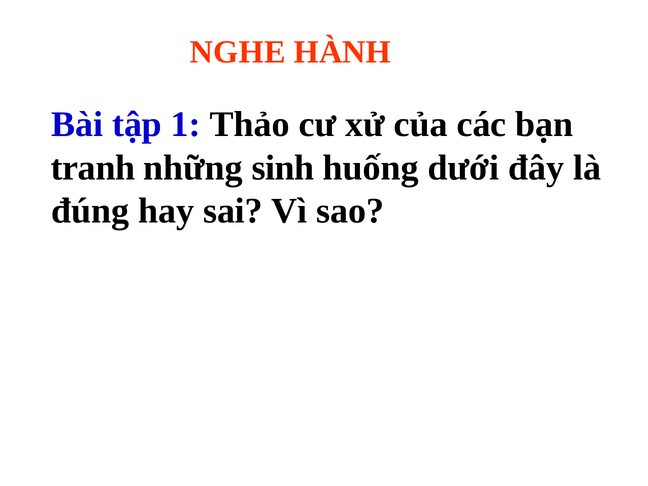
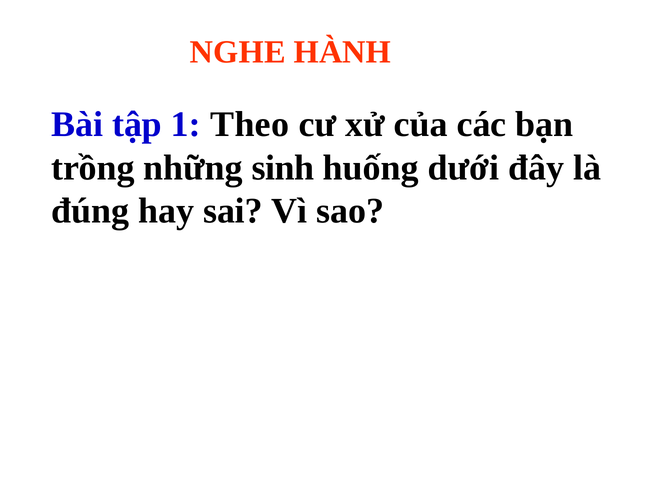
Thảo: Thảo -> Theo (250, 125)
tranh: tranh -> trồng (93, 168)
